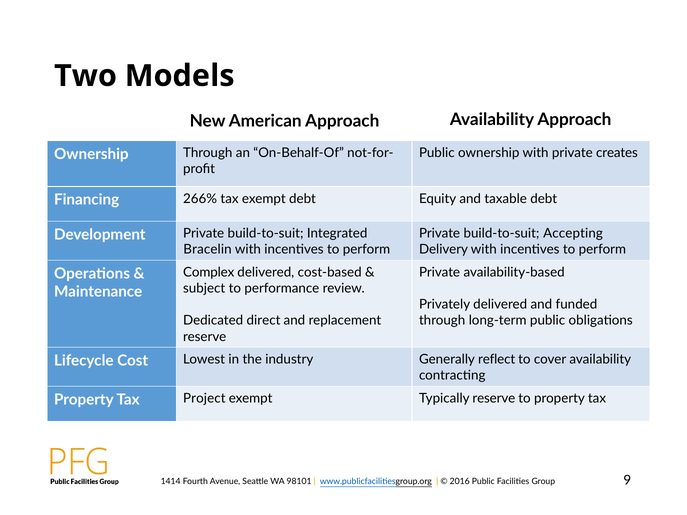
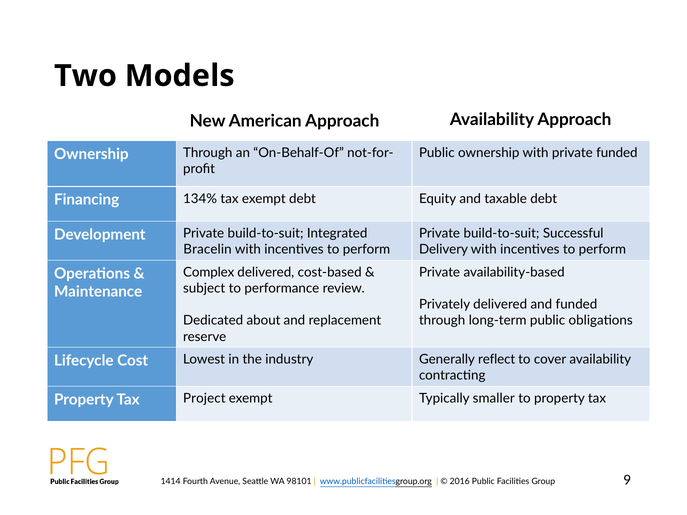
private creates: creates -> funded (617, 153)
266%: 266% -> 134% (200, 199)
Accepting: Accepting -> Successful (573, 234)
direct: direct -> about (264, 321)
Typically reserve: reserve -> smaller (494, 399)
